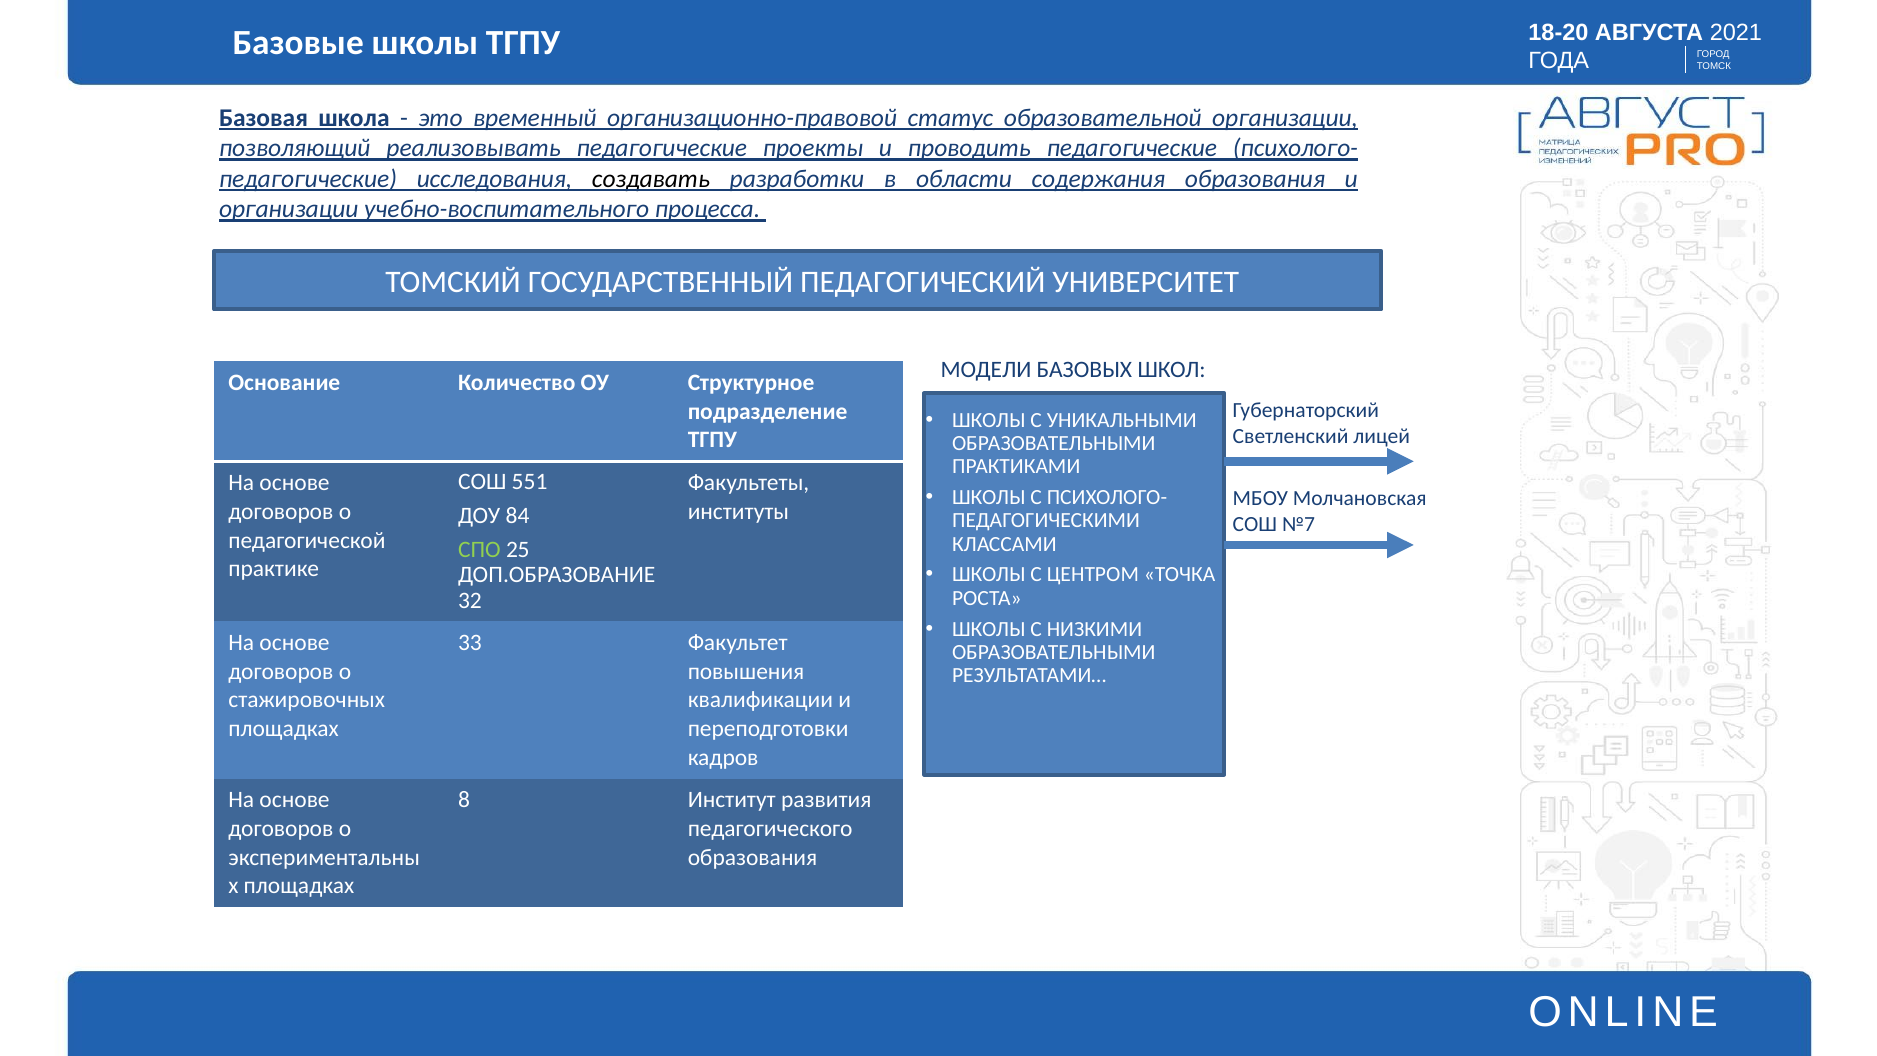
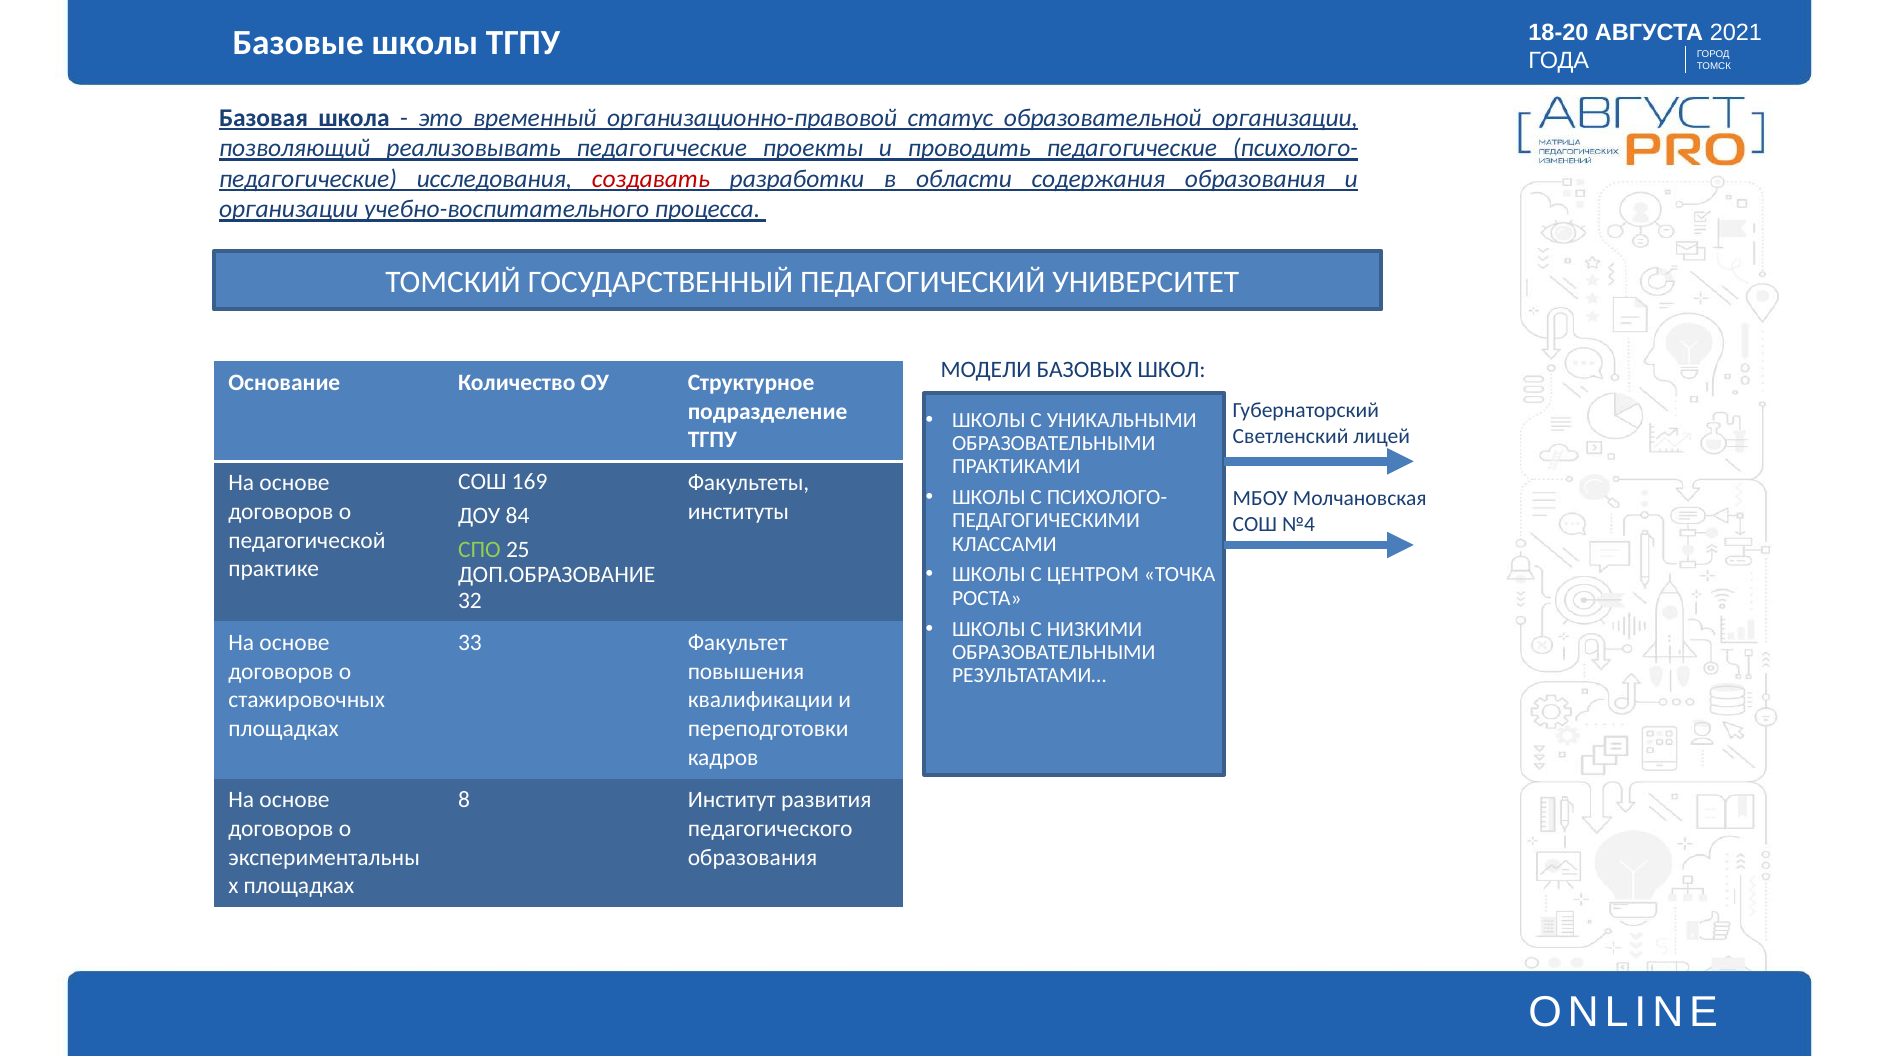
создавать colour: black -> red (651, 179)
551: 551 -> 169 (530, 481)
№7: №7 -> №4 (1299, 524)
